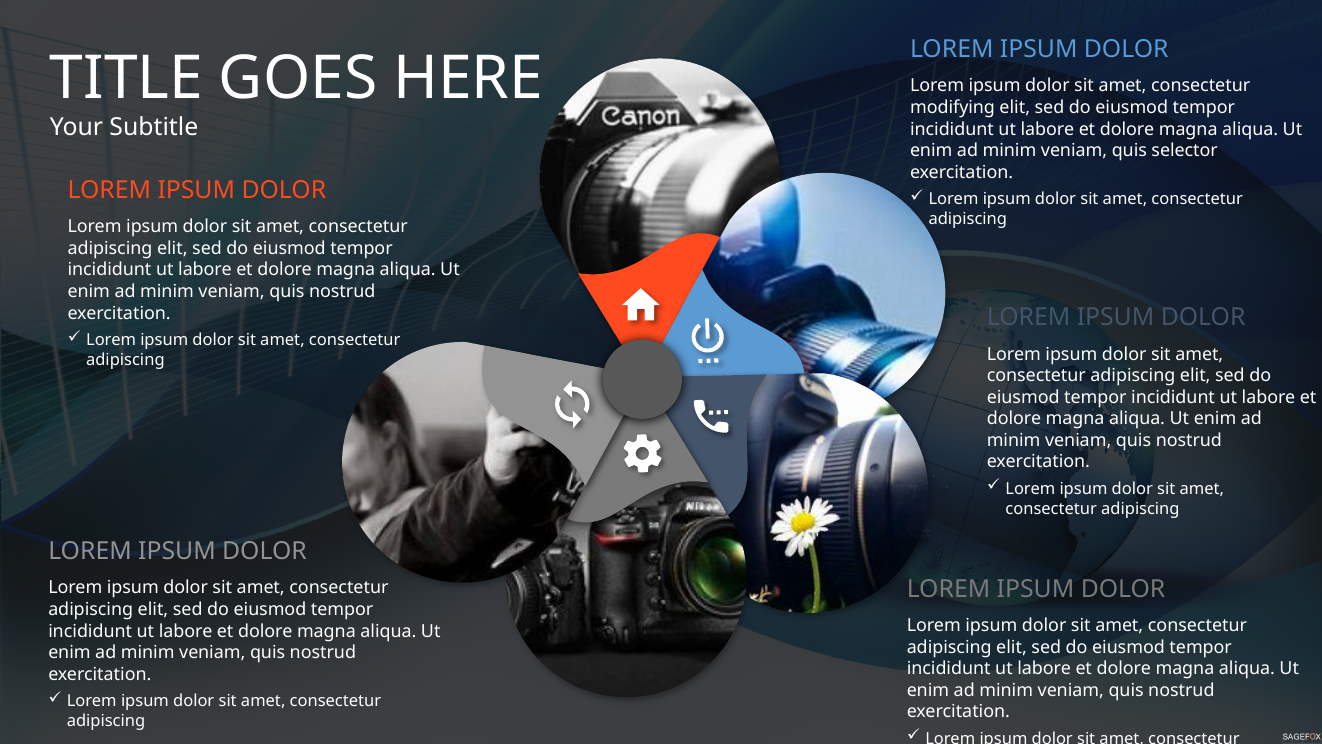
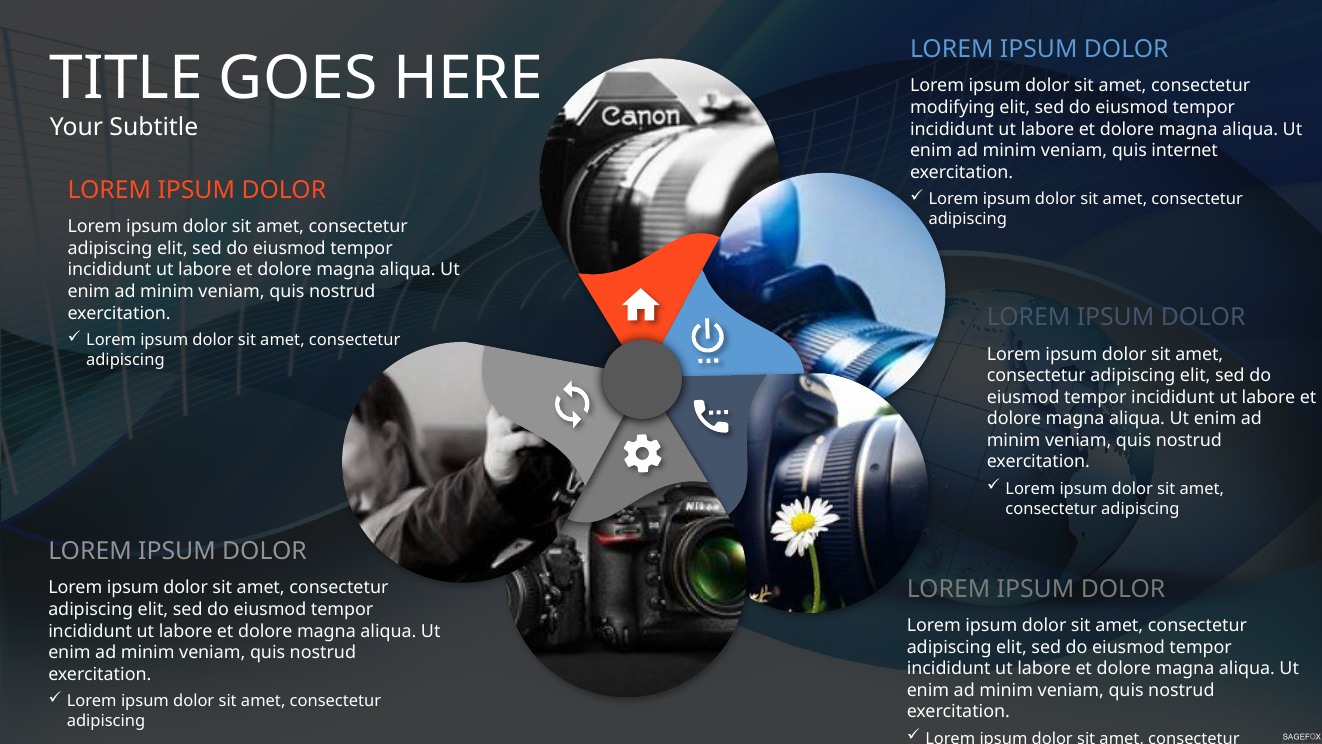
selector: selector -> internet (1185, 151)
